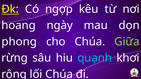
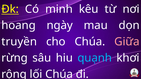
ngợp: ngợp -> minh (59, 9)
phong: phong -> truyền (19, 42)
Giữa colour: light green -> pink (127, 42)
